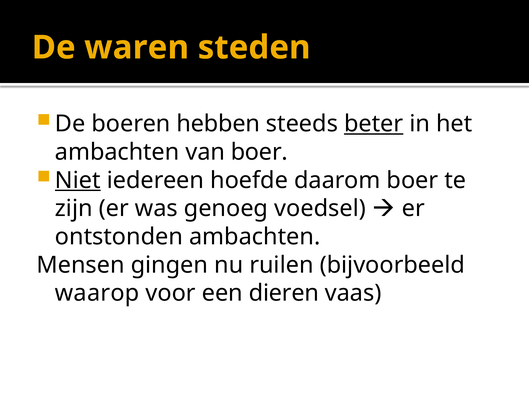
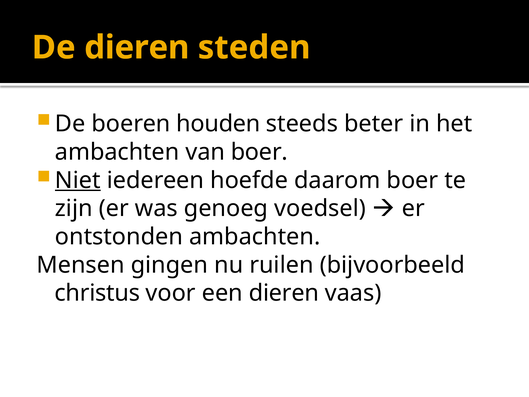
De waren: waren -> dieren (137, 48)
hebben: hebben -> houden (218, 124)
beter underline: present -> none (374, 124)
waarop: waarop -> christus (97, 293)
